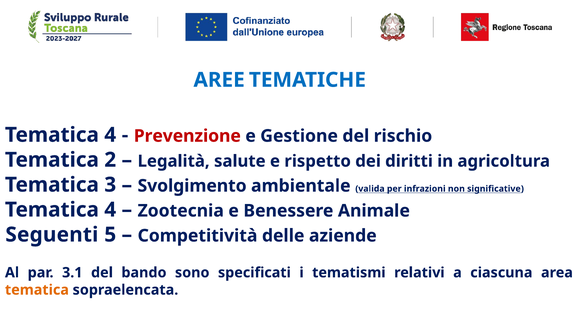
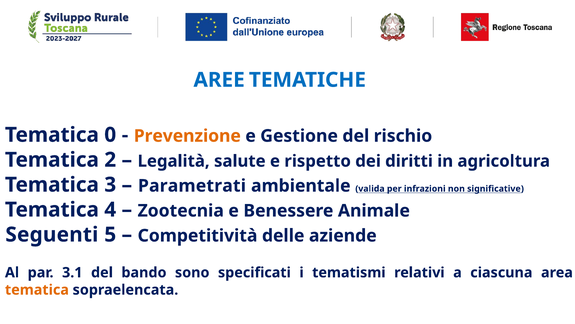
4: 4 -> 0 (110, 135)
Prevenzione colour: red -> orange (187, 136)
Svolgimento: Svolgimento -> Parametrati (192, 186)
